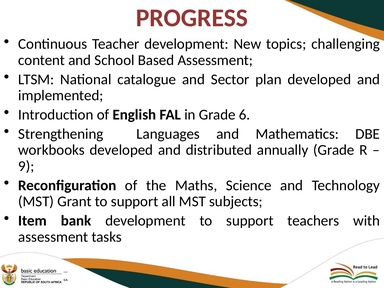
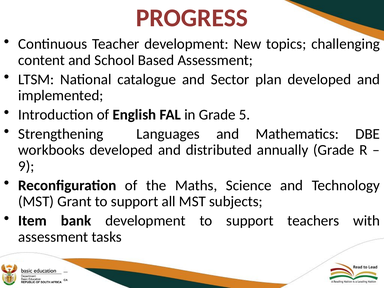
6: 6 -> 5 (245, 115)
